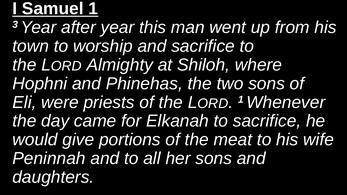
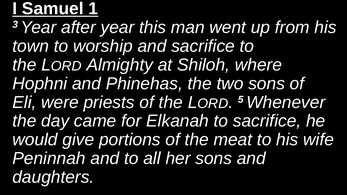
1: 1 -> 5 (241, 100)
